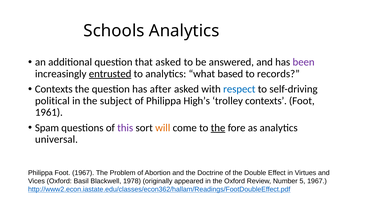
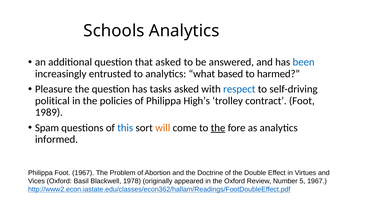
been colour: purple -> blue (304, 62)
entrusted underline: present -> none (110, 74)
records: records -> harmed (278, 74)
Contexts: Contexts -> Pleasure (54, 89)
after: after -> tasks (161, 89)
subject: subject -> policies (116, 101)
trolley contexts: contexts -> contract (266, 101)
1961: 1961 -> 1989 (49, 113)
this colour: purple -> blue (125, 128)
universal: universal -> informed (57, 140)
